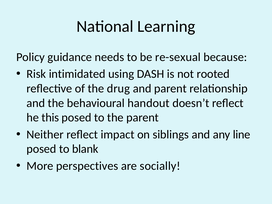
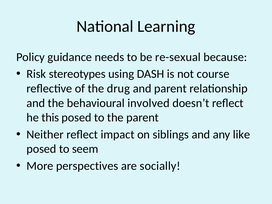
intimidated: intimidated -> stereotypes (77, 74)
rooted: rooted -> course (213, 74)
handout: handout -> involved (149, 103)
line: line -> like (242, 134)
blank: blank -> seem (85, 149)
